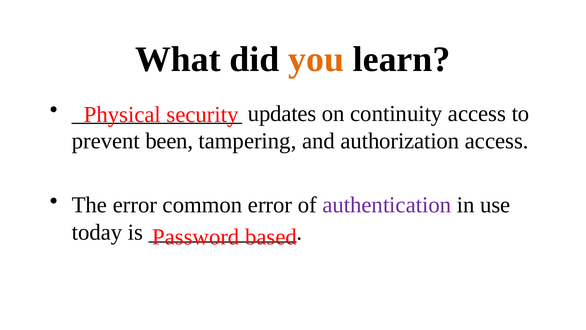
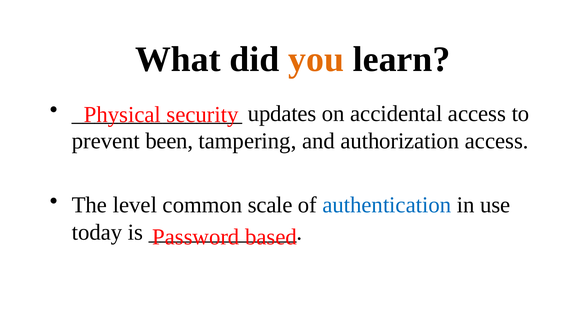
continuity: continuity -> accidental (396, 113)
The error: error -> level (135, 205)
common error: error -> scale (270, 205)
authentication colour: purple -> blue (387, 205)
